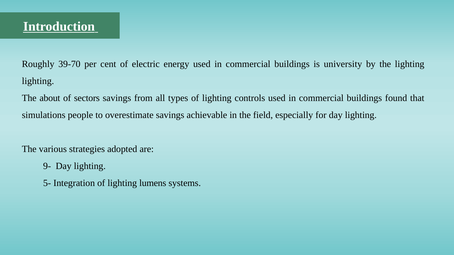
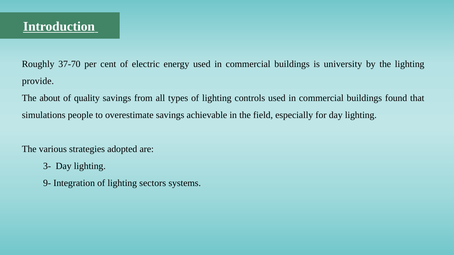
39-70: 39-70 -> 37-70 (69, 64)
lighting: lighting -> provide (38, 81)
sectors: sectors -> quality (87, 98)
9-: 9- -> 3- (47, 166)
5-: 5- -> 9- (47, 183)
lumens: lumens -> sectors (153, 183)
